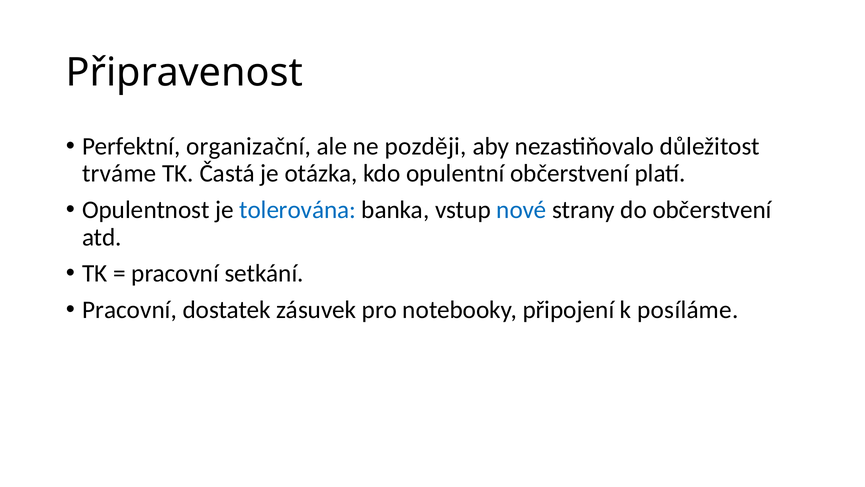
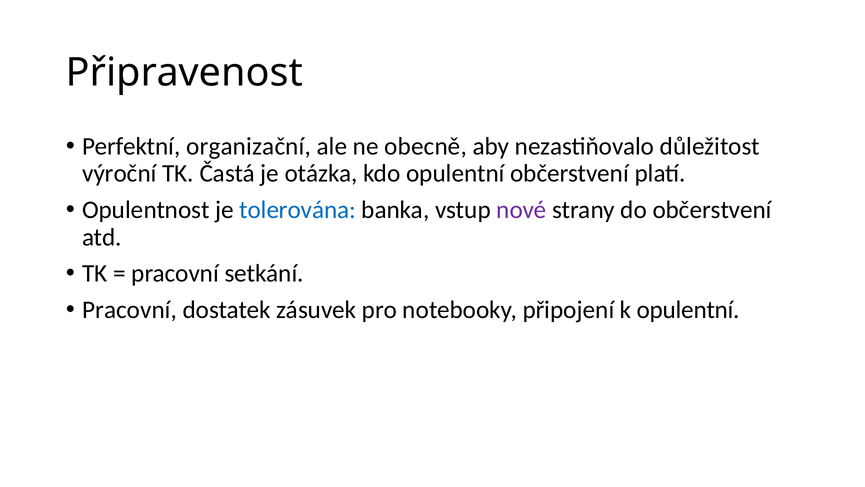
později: později -> obecně (426, 146)
trváme: trváme -> výroční (119, 173)
nové colour: blue -> purple (521, 210)
k posíláme: posíláme -> opulentní (688, 310)
